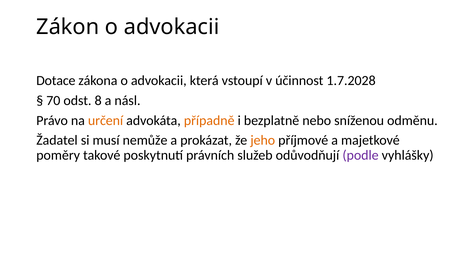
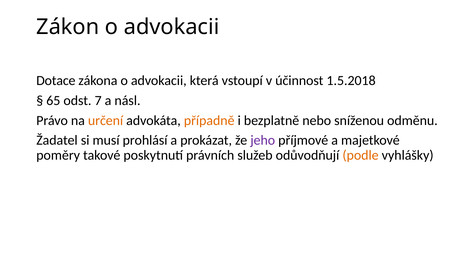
1.7.2028: 1.7.2028 -> 1.5.2018 (351, 80)
70: 70 -> 65 (53, 100)
8: 8 -> 7 (98, 100)
nemůže: nemůže -> prohlásí (145, 140)
jeho colour: orange -> purple (263, 140)
podle colour: purple -> orange (361, 155)
